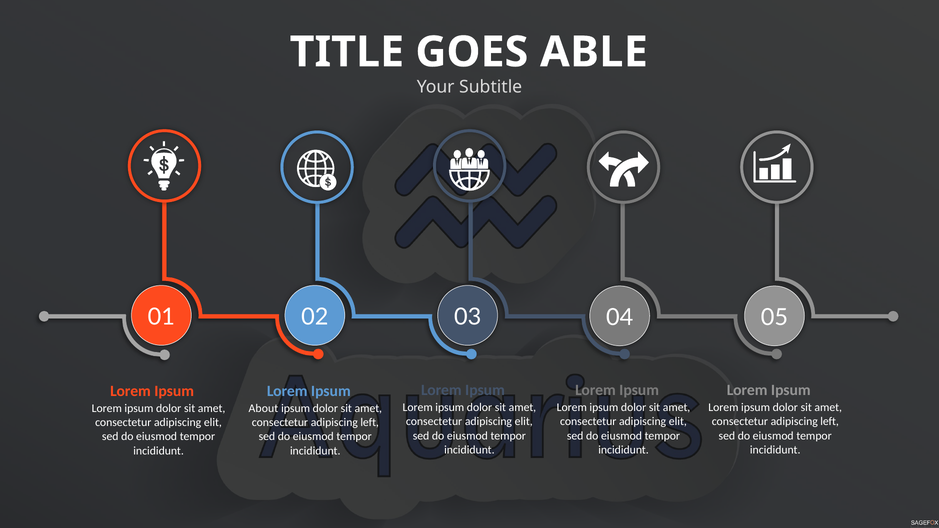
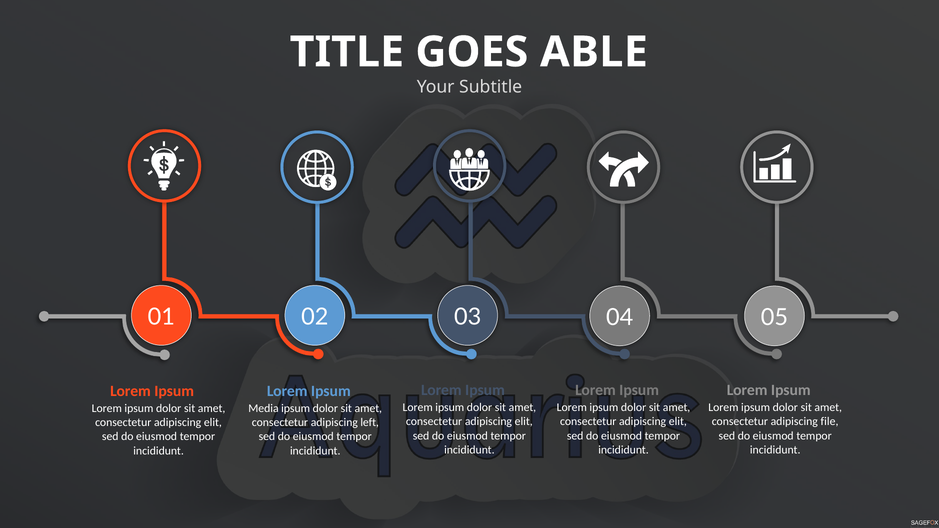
About: About -> Media (263, 409)
left: left -> file (829, 422)
